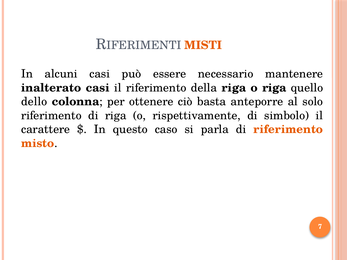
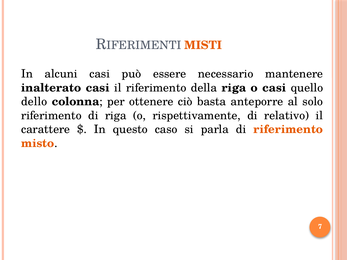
o riga: riga -> casi (274, 88)
simbolo: simbolo -> relativo (287, 116)
